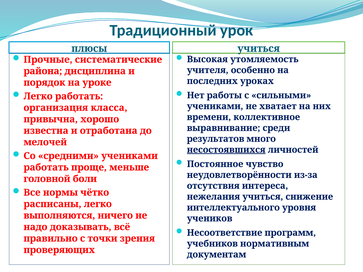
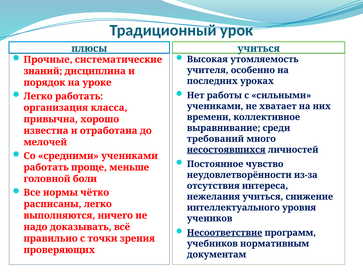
района: района -> знаний (43, 71)
результатов: результатов -> требований (215, 139)
Несоответствие underline: none -> present (225, 233)
